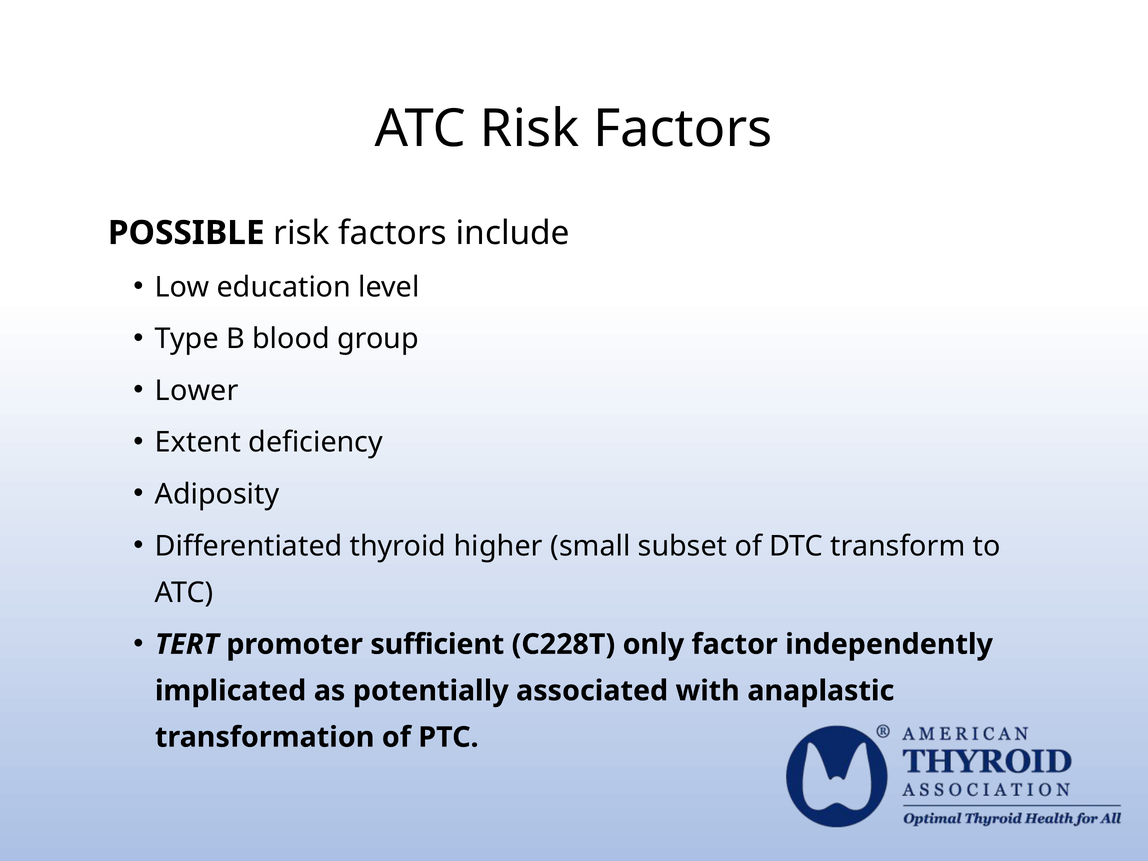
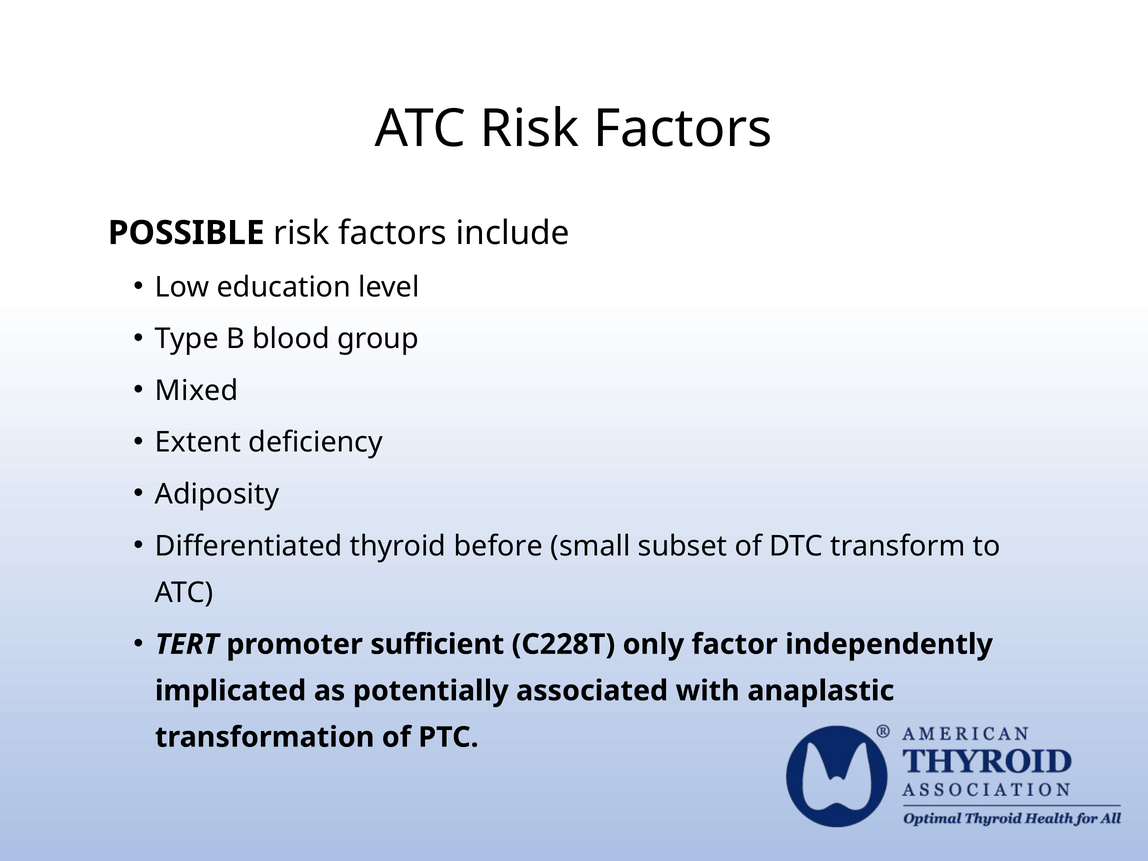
Lower: Lower -> Mixed (197, 391)
higher: higher -> before (498, 546)
